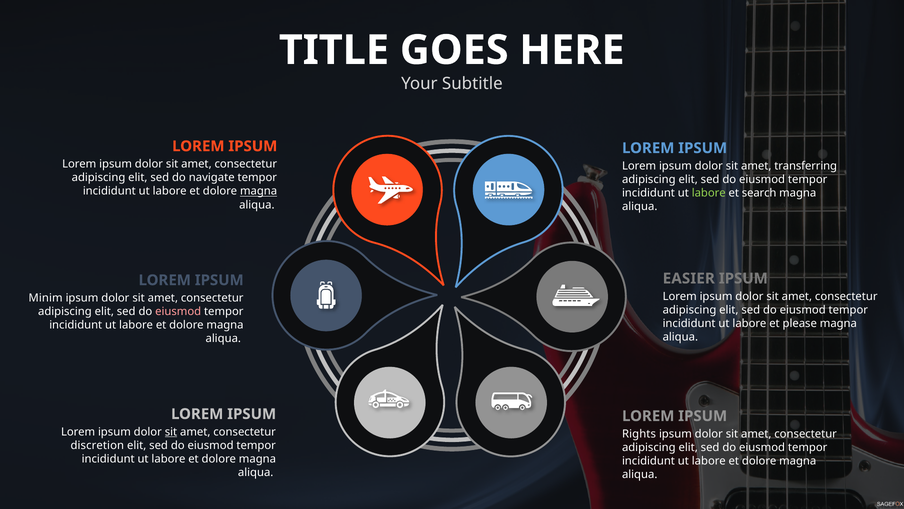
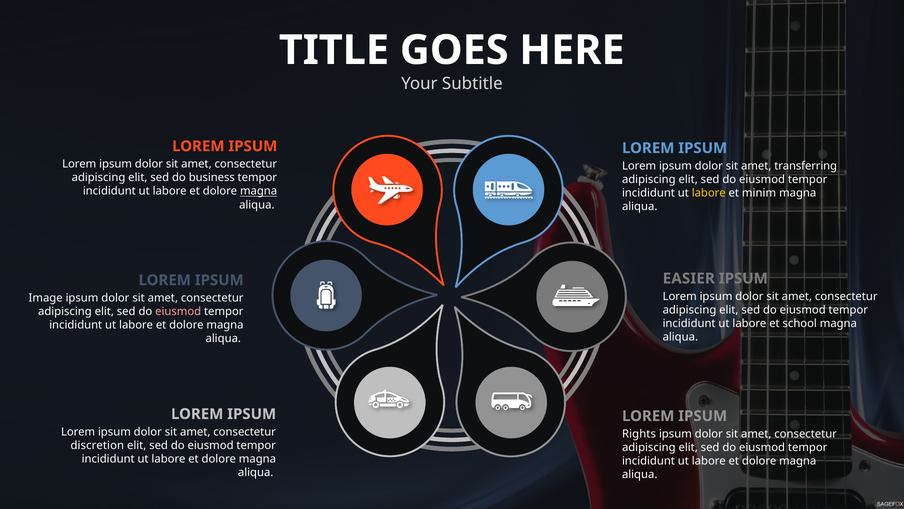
navigate: navigate -> business (212, 177)
labore colour: light green -> yellow (709, 193)
search: search -> minim (759, 193)
Minim: Minim -> Image (46, 298)
please: please -> school (800, 323)
sit underline: present -> none (171, 431)
